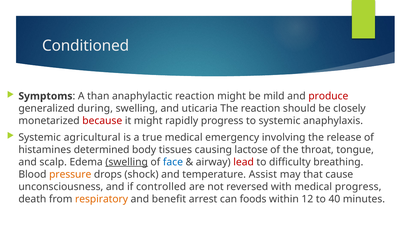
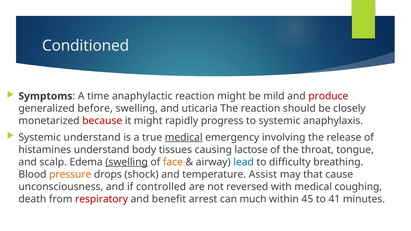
than: than -> time (98, 96)
during: during -> before (95, 109)
Systemic agricultural: agricultural -> understand (92, 137)
medical underline: none -> present (184, 137)
histamines determined: determined -> understand (102, 150)
face colour: blue -> orange (173, 162)
lead colour: red -> blue (244, 162)
medical progress: progress -> coughing (358, 187)
respiratory colour: orange -> red (102, 199)
foods: foods -> much (253, 199)
12: 12 -> 45 (307, 199)
40: 40 -> 41 (334, 199)
